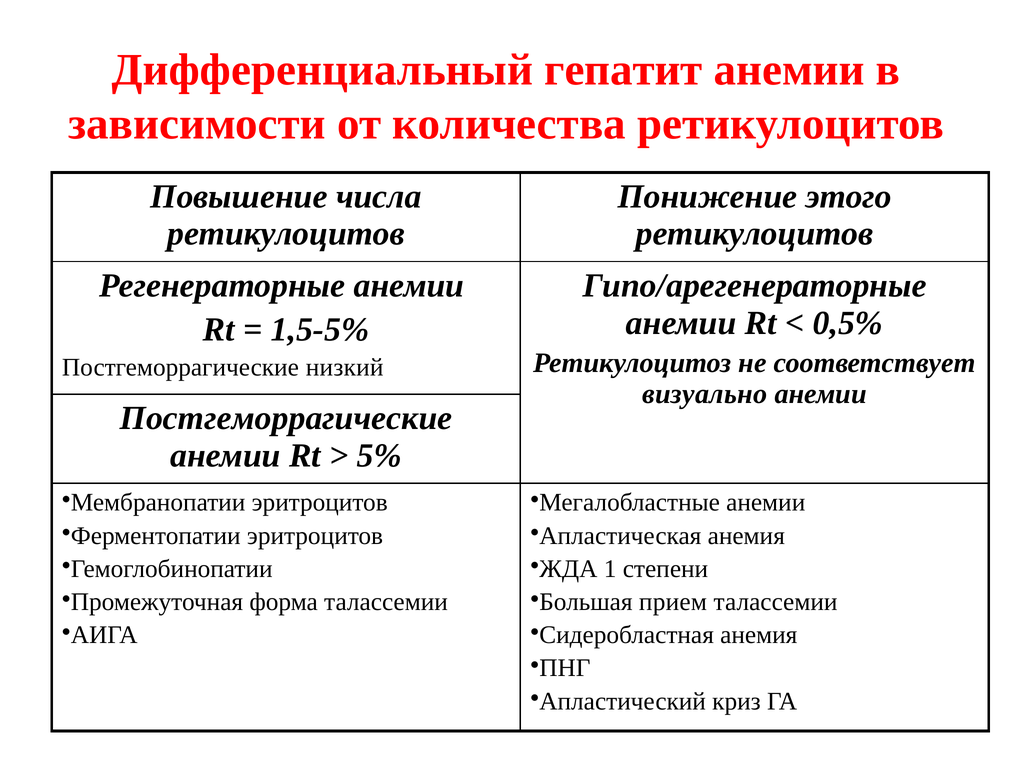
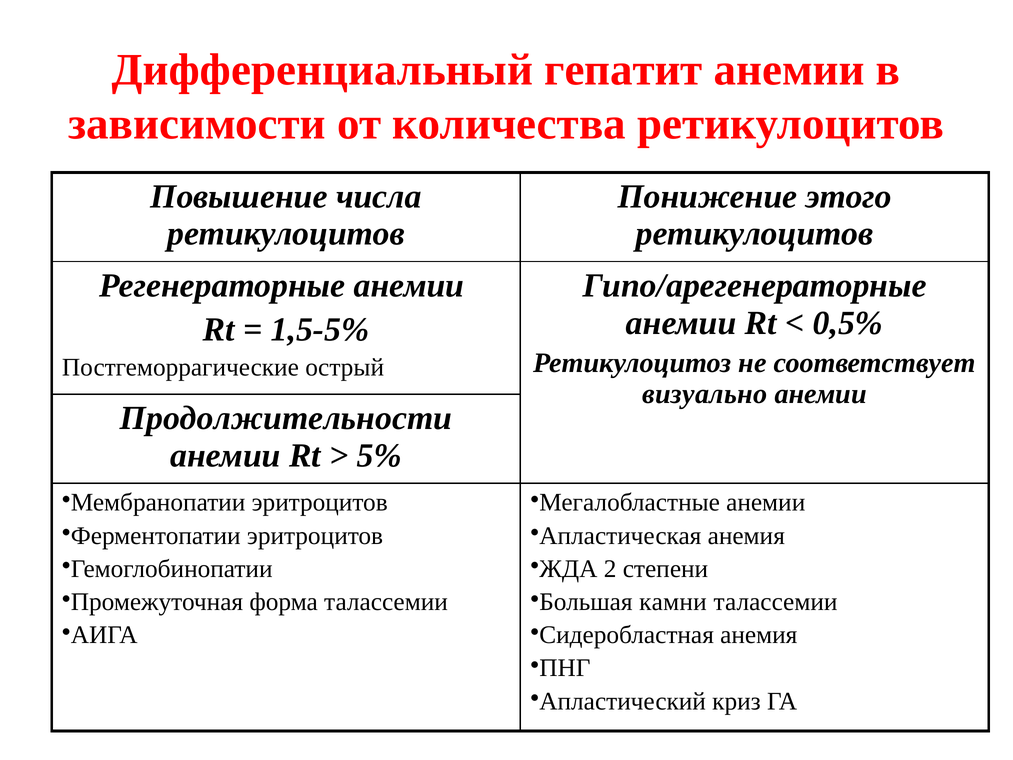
низкий: низкий -> острый (345, 367)
Постгеморрагические: Постгеморрагические -> Продолжительности (286, 418)
1: 1 -> 2 (610, 569)
прием: прием -> камни (673, 602)
